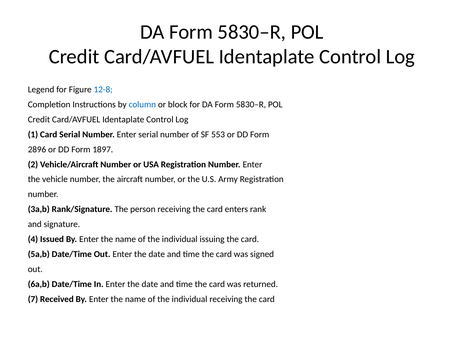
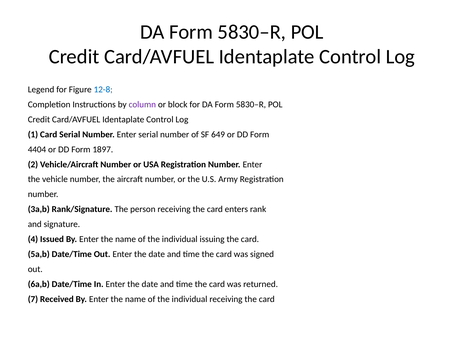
column colour: blue -> purple (142, 105)
553: 553 -> 649 (218, 134)
2896: 2896 -> 4404 (37, 149)
